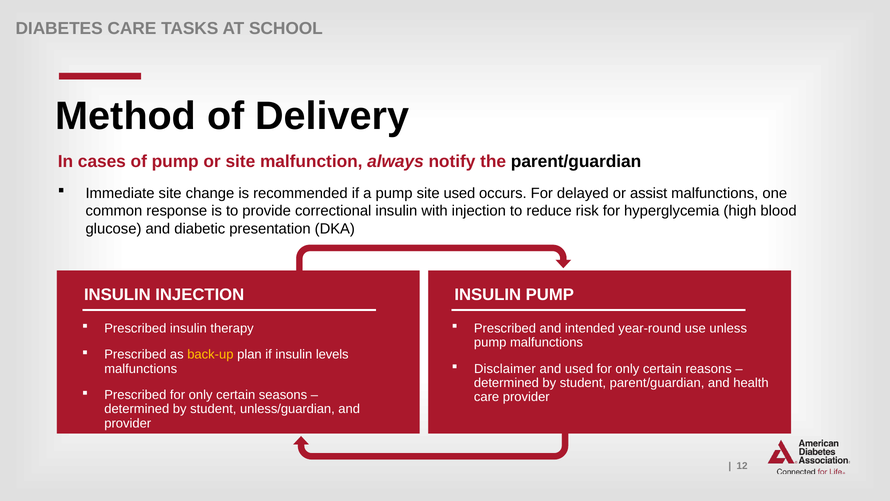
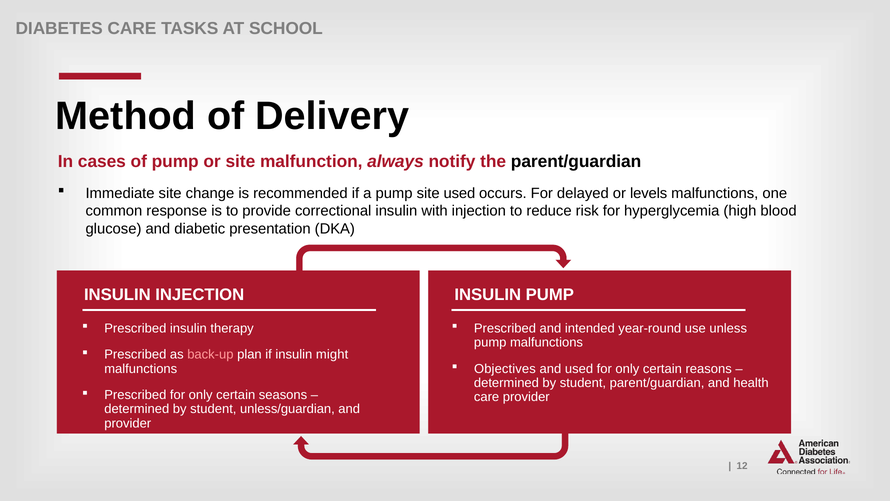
assist: assist -> levels (649, 193)
back-up colour: yellow -> pink (210, 354)
levels: levels -> might (332, 354)
Disclaimer: Disclaimer -> Objectives (505, 368)
